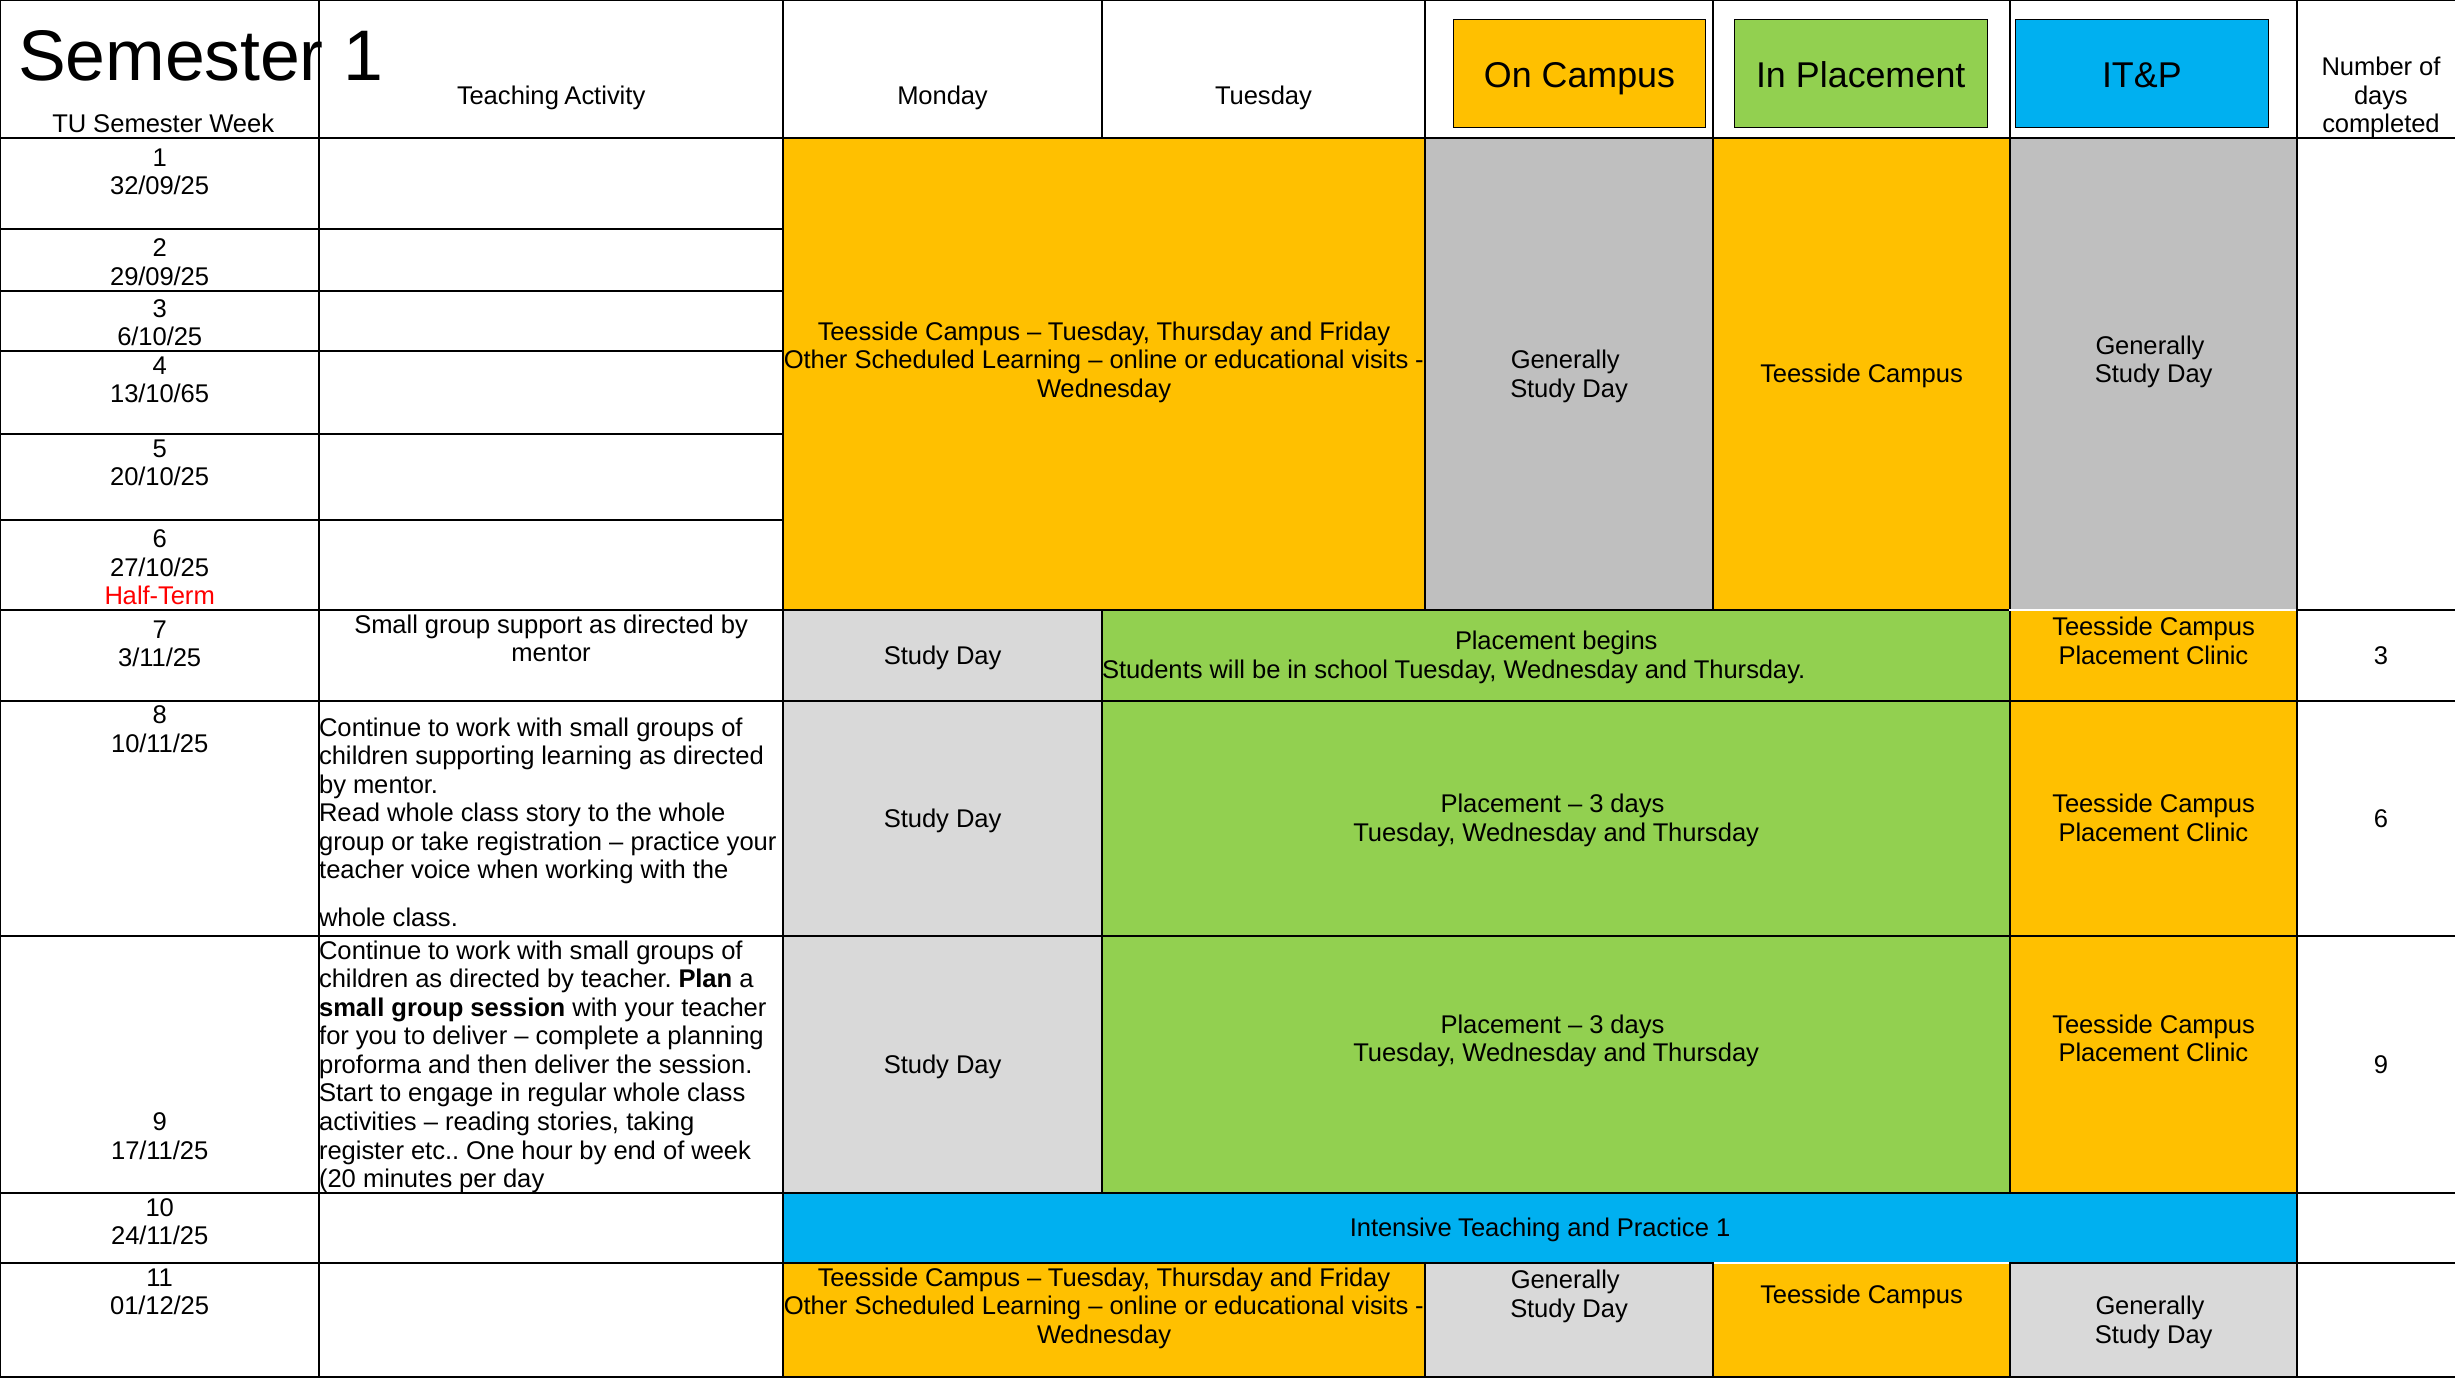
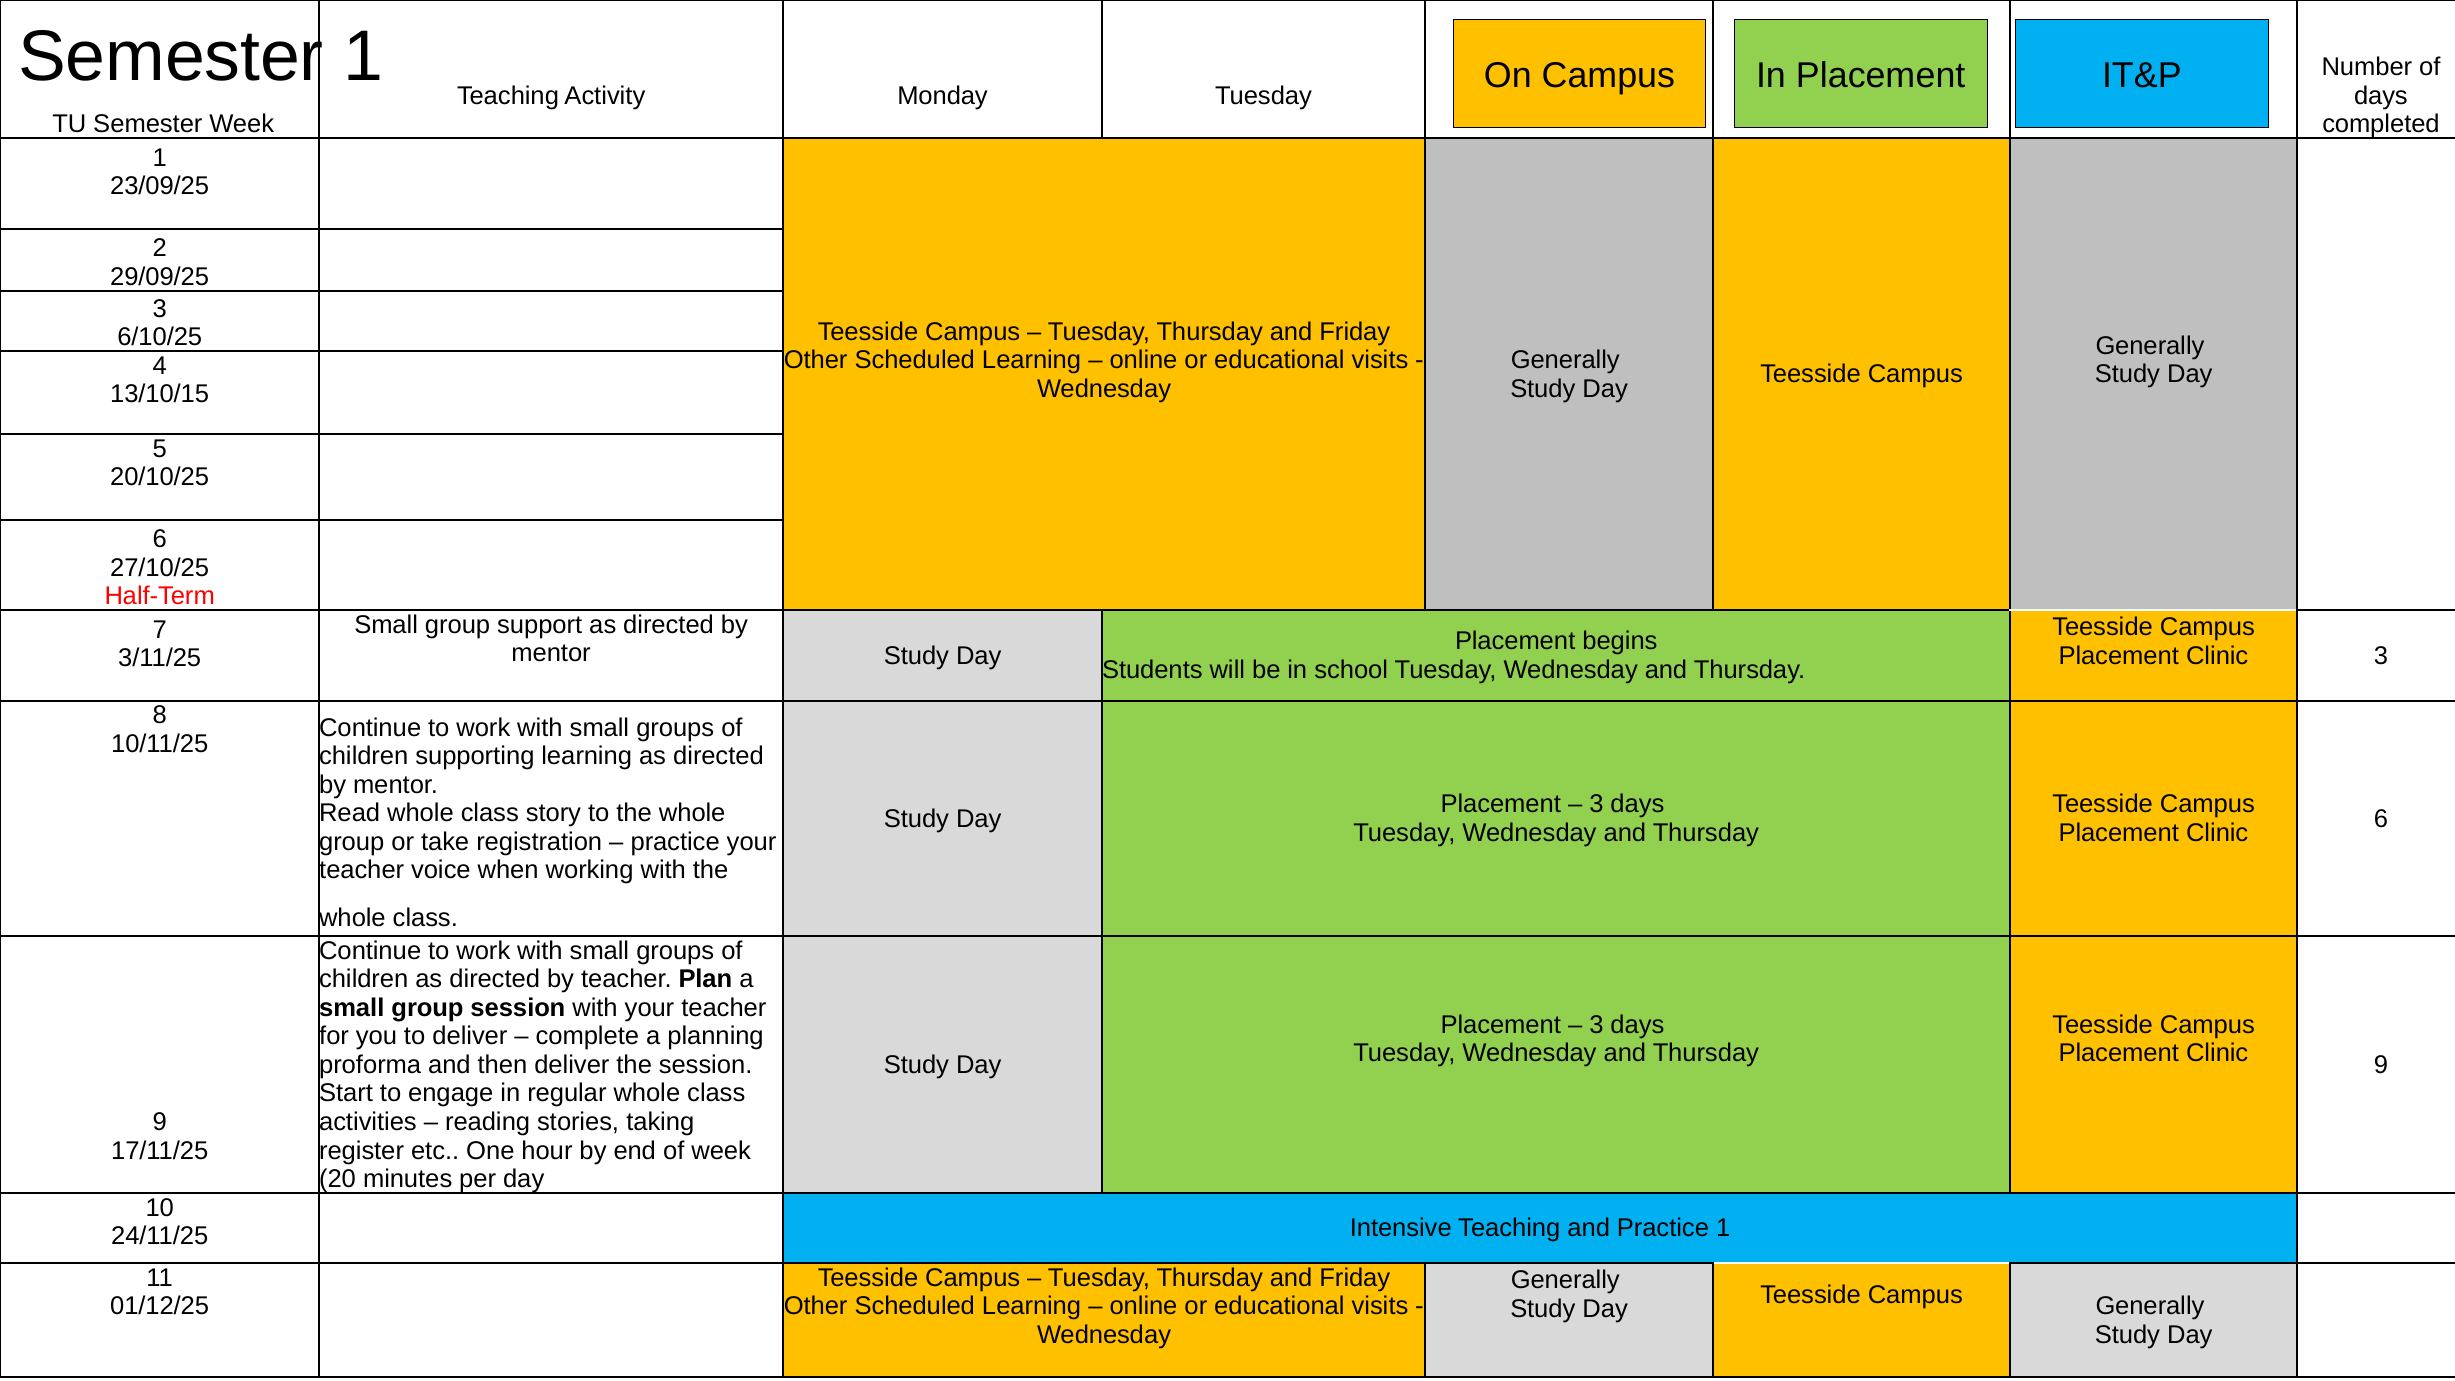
32/09/25: 32/09/25 -> 23/09/25 (160, 186)
13/10/65: 13/10/65 -> 13/10/15 (160, 395)
